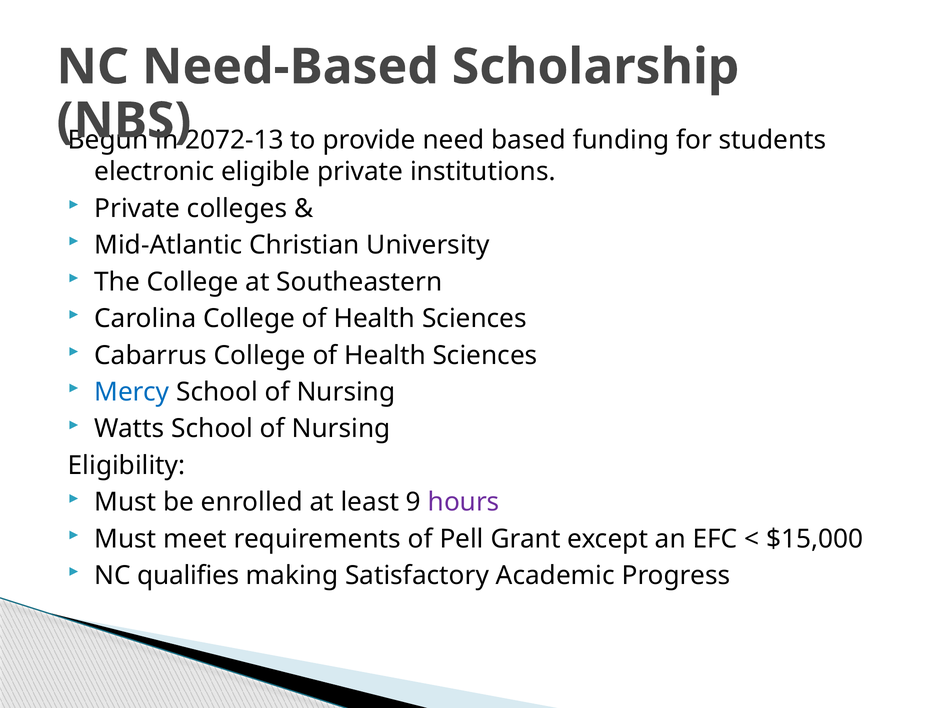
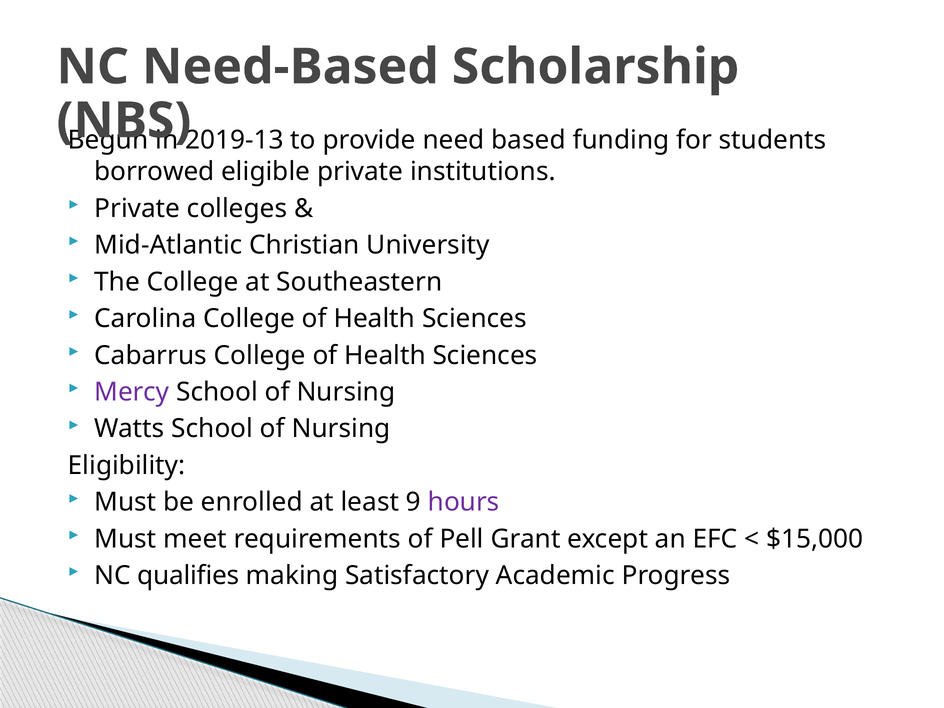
2072-13: 2072-13 -> 2019-13 (234, 140)
electronic: electronic -> borrowed (154, 172)
Mercy colour: blue -> purple (132, 392)
